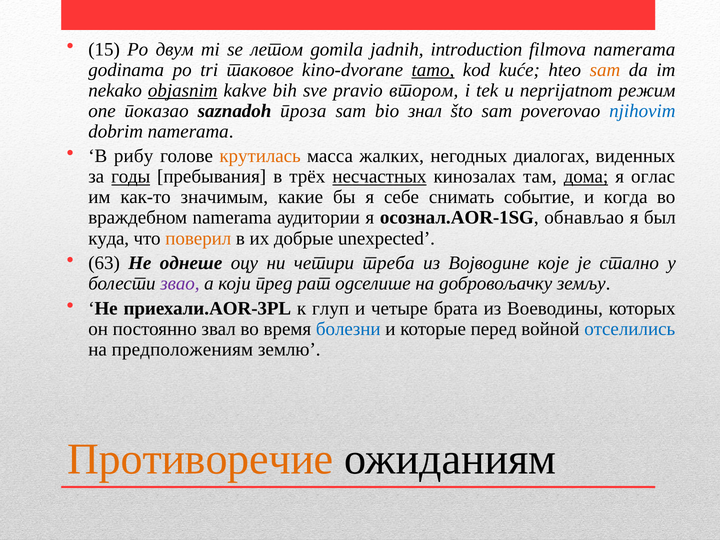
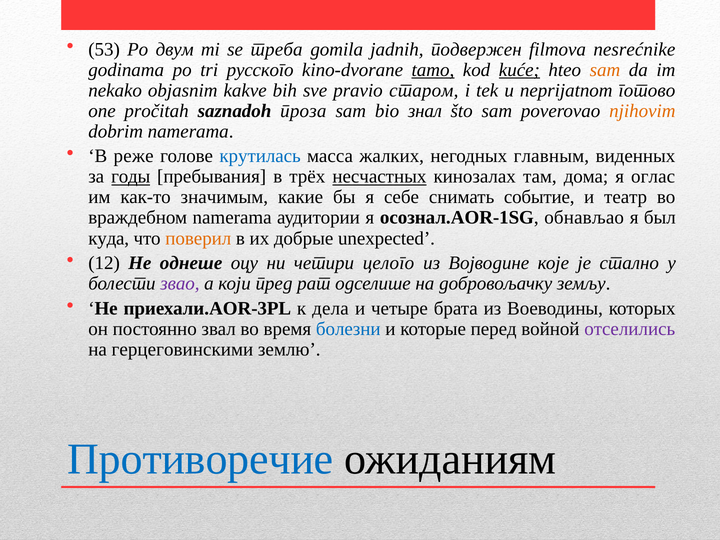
15: 15 -> 53 (104, 49)
летом: летом -> треба (277, 49)
introduction: introduction -> подвержен (476, 49)
filmova namerama: namerama -> nesrećnike (634, 49)
таковое: таковое -> русского (260, 70)
kuće underline: none -> present (519, 70)
objasnim underline: present -> none (183, 90)
втором: втором -> старом (424, 90)
режим: режим -> готово (647, 90)
показао: показао -> pročitah (157, 111)
njihovim colour: blue -> orange (642, 111)
рибу: рибу -> реже (134, 156)
крутилась colour: orange -> blue (260, 156)
диалогах: диалогах -> главным (551, 156)
дома underline: present -> none (586, 177)
когда: когда -> театр (626, 197)
63: 63 -> 12 (104, 263)
треба: треба -> целого (389, 263)
глуп: глуп -> дела (330, 308)
отселились colour: blue -> purple (630, 329)
предположениям: предположениям -> герцеговинскими (182, 349)
Противоречие colour: orange -> blue (200, 459)
